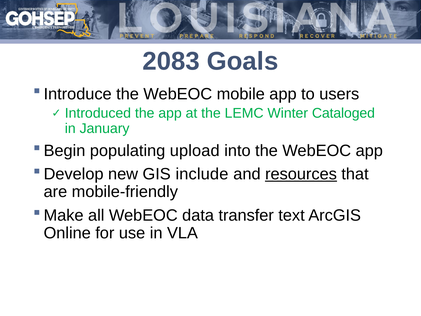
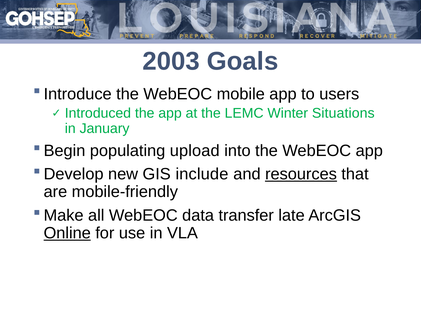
2083: 2083 -> 2003 (171, 61)
Cataloged: Cataloged -> Situations (343, 113)
text: text -> late (292, 215)
Online underline: none -> present (67, 233)
